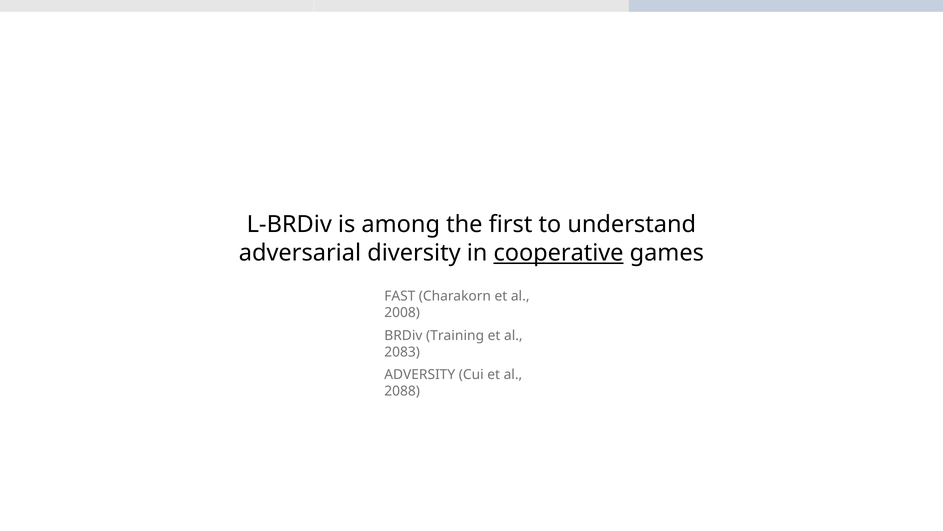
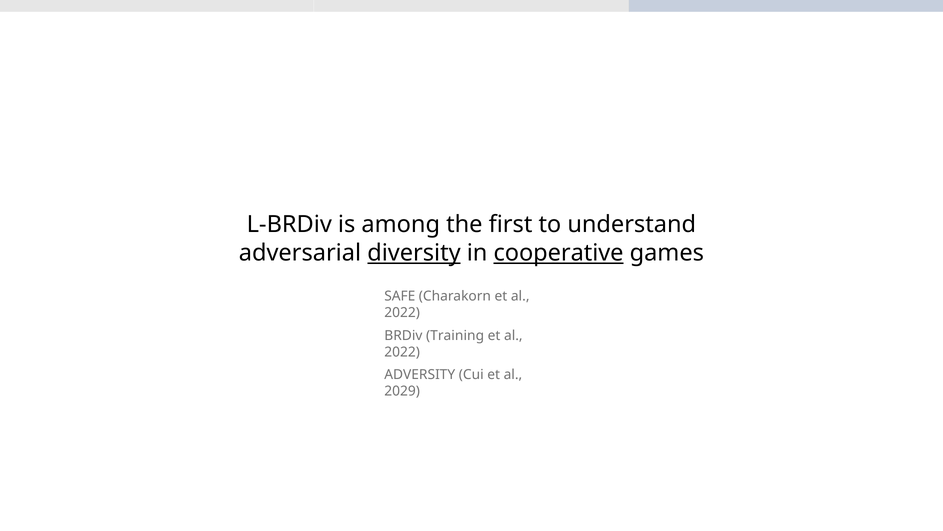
diversity underline: none -> present (414, 253)
FAST: FAST -> SAFE (400, 296)
2008: 2008 -> 2022 (402, 312)
2083: 2083 -> 2022 (402, 352)
2088: 2088 -> 2029 (402, 391)
